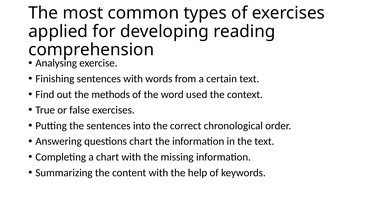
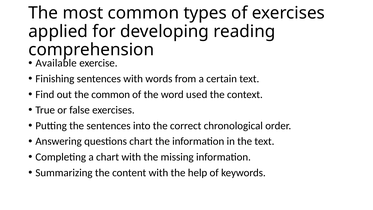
Analysing: Analysing -> Available (56, 63)
the methods: methods -> common (111, 94)
